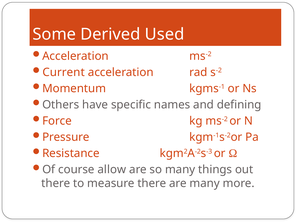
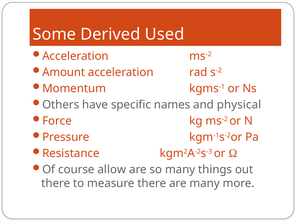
Current: Current -> Amount (64, 72)
defining: defining -> physical (239, 105)
